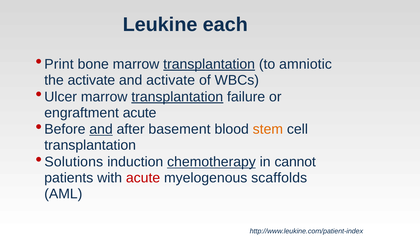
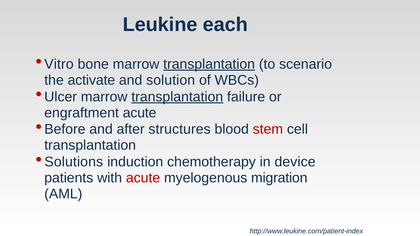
Print: Print -> Vitro (59, 64)
amniotic: amniotic -> scenario (306, 64)
and activate: activate -> solution (171, 80)
and underline: present -> none (101, 130)
basement: basement -> structures (180, 130)
stem colour: orange -> red (268, 130)
chemotherapy underline: present -> none (211, 162)
cannot: cannot -> device (295, 162)
scaffolds: scaffolds -> migration (279, 178)
